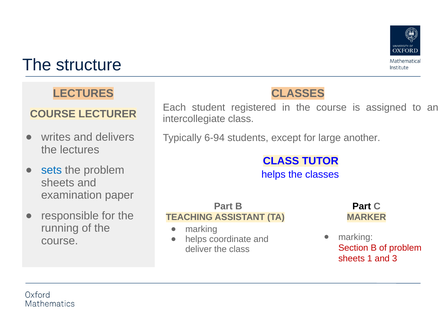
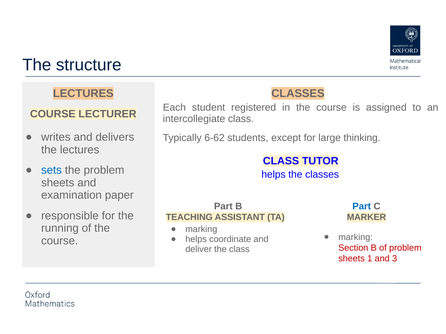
6-94: 6-94 -> 6-62 (215, 138)
another: another -> thinking (362, 138)
Part colour: black -> blue (362, 207)
